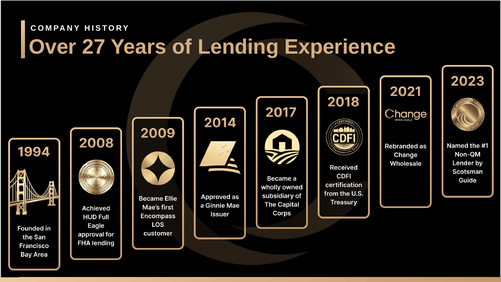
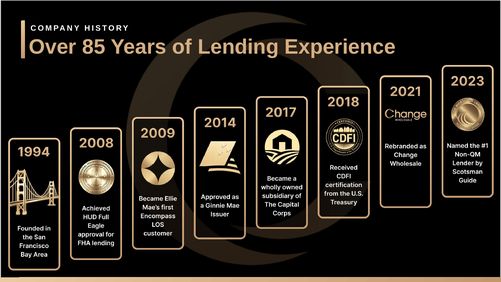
27: 27 -> 85 (94, 47)
